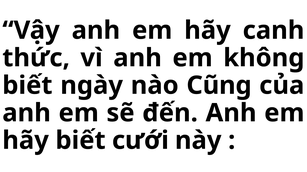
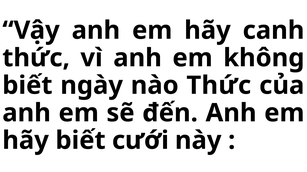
nào Cũng: Cũng -> Thức (219, 86)
